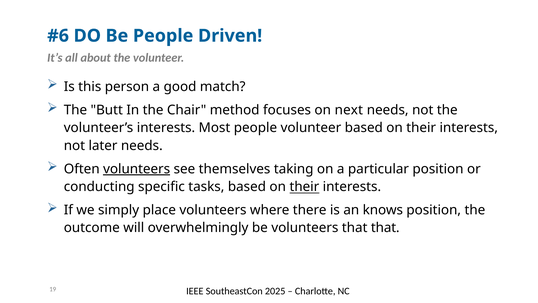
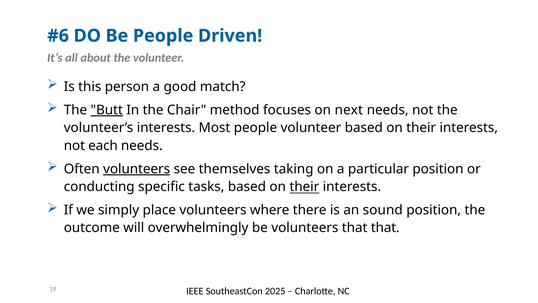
Butt underline: none -> present (107, 110)
later: later -> each (103, 145)
knows: knows -> sound (383, 210)
